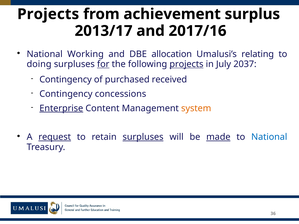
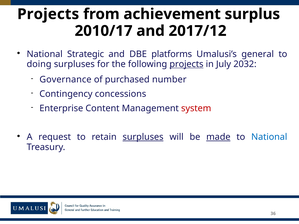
2013/17: 2013/17 -> 2010/17 (104, 31)
2017/16: 2017/16 -> 2017/12 (198, 31)
Working: Working -> Strategic (86, 54)
allocation: allocation -> platforms (172, 54)
relating: relating -> general (258, 54)
for underline: present -> none (103, 64)
2037: 2037 -> 2032 (245, 64)
Contingency: Contingency -> Governance (65, 80)
received: received -> number (169, 80)
Enterprise underline: present -> none (61, 108)
system colour: orange -> red (196, 108)
request underline: present -> none (55, 137)
